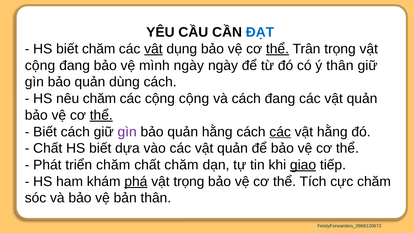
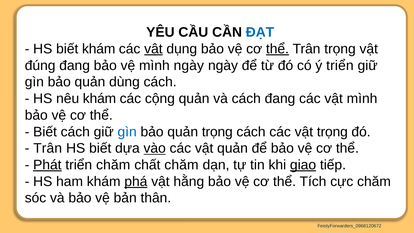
biết chăm: chăm -> khám (99, 49)
cộng: cộng -> đúng (40, 65)
ý thân: thân -> triển (340, 65)
nêu chăm: chăm -> khám (99, 99)
cộng cộng: cộng -> quản (194, 99)
quản: quản -> mình (362, 99)
thể underline: present -> none (101, 115)
gìn colour: purple -> blue (127, 132)
quản hằng: hằng -> trọng (217, 132)
các underline: present -> none (280, 132)
vật hằng: hằng -> trọng (332, 132)
Chất: Chất -> Trân (48, 148)
vào underline: none -> present (155, 148)
Phát underline: none -> present (47, 165)
vật trọng: trọng -> hằng (189, 181)
